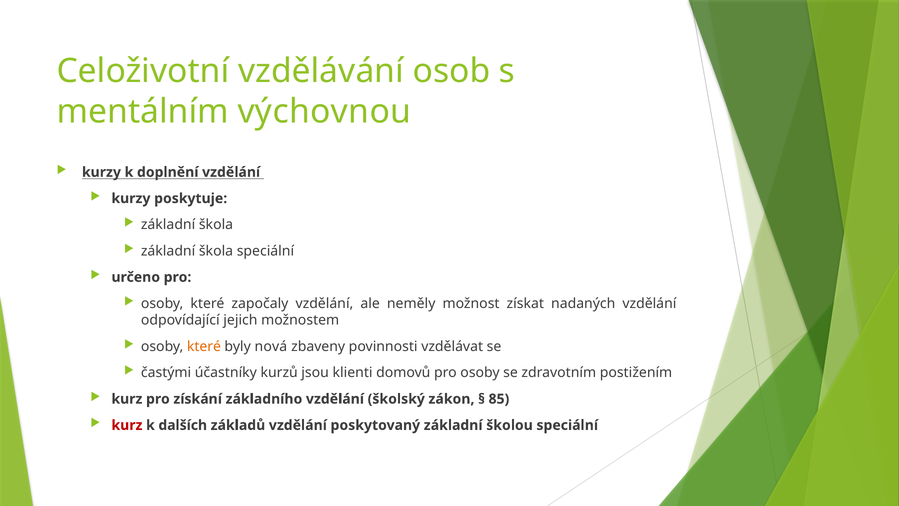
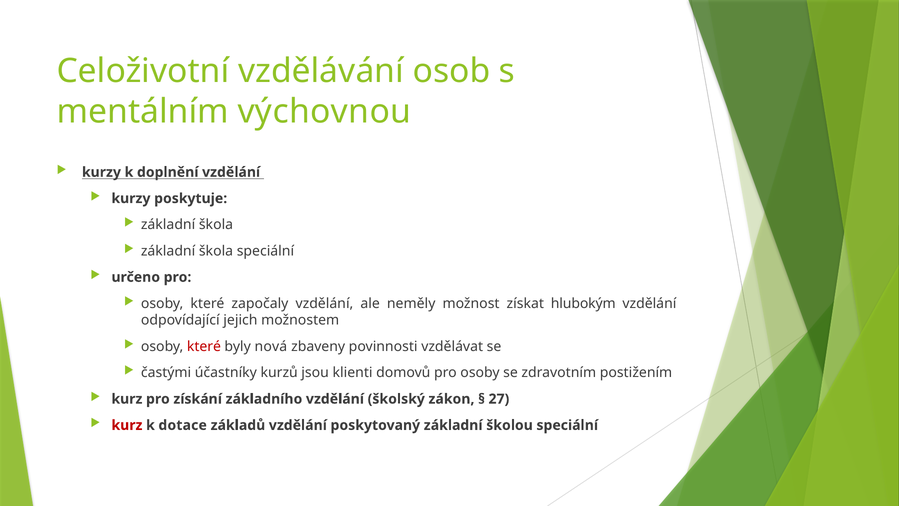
nadaných: nadaných -> hlubokým (583, 303)
které colour: orange -> red (204, 346)
85: 85 -> 27 (499, 399)
dalších: dalších -> dotace (183, 425)
